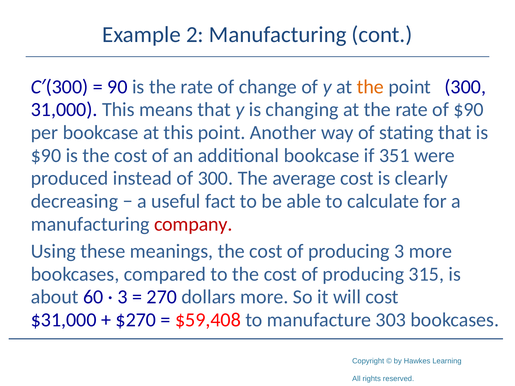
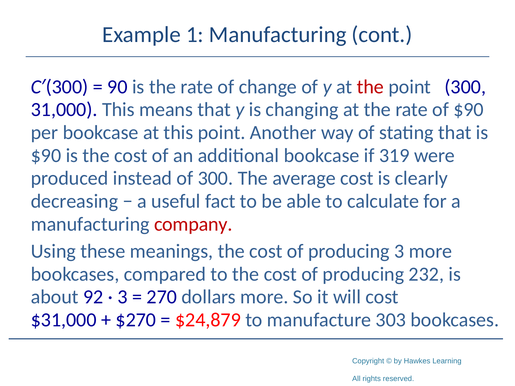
2: 2 -> 1 (195, 35)
the colour: orange -> red (370, 87)
351: 351 -> 319 (394, 156)
315: 315 -> 232 (426, 274)
60: 60 -> 92 (93, 297)
$59,408: $59,408 -> $24,879 (208, 320)
